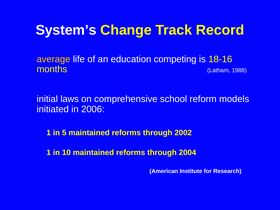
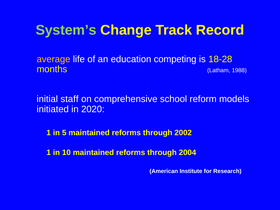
System’s colour: white -> light green (66, 30)
18-16: 18-16 -> 18-28 (220, 59)
laws: laws -> staff (70, 99)
2006: 2006 -> 2020 (93, 109)
